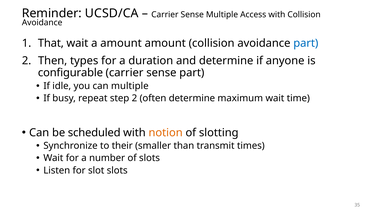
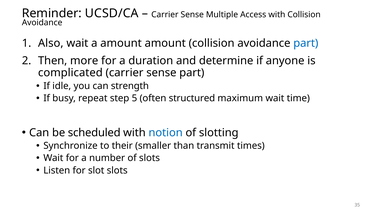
That: That -> Also (51, 43)
types: types -> more (84, 61)
configurable: configurable -> complicated (70, 73)
can multiple: multiple -> strength (130, 86)
step 2: 2 -> 5 (134, 98)
often determine: determine -> structured (192, 98)
notion colour: orange -> blue (166, 133)
